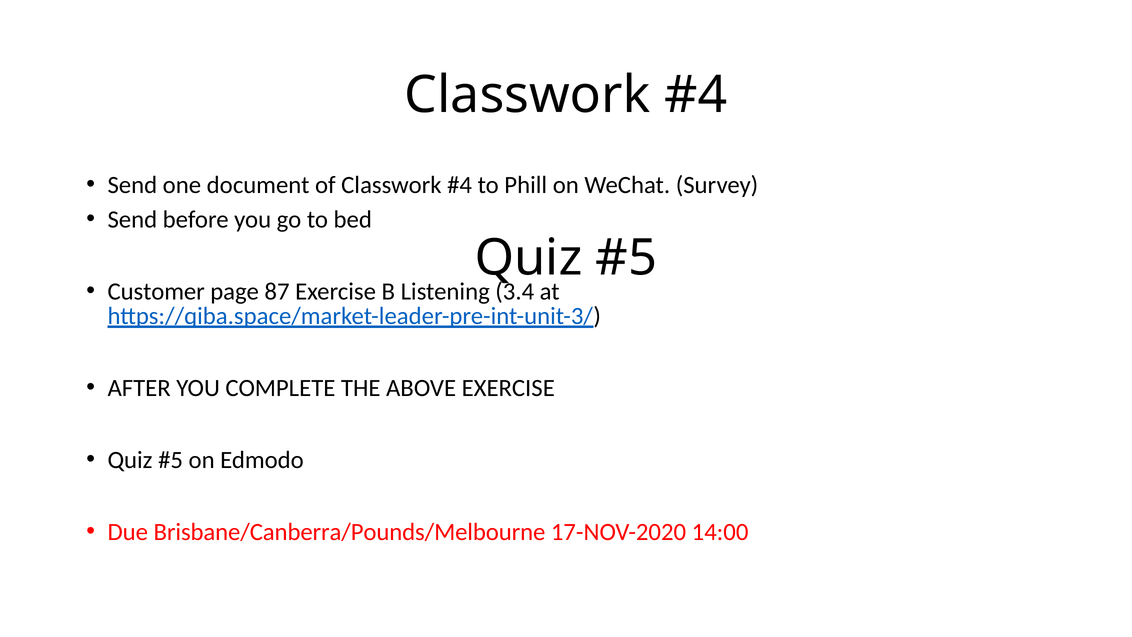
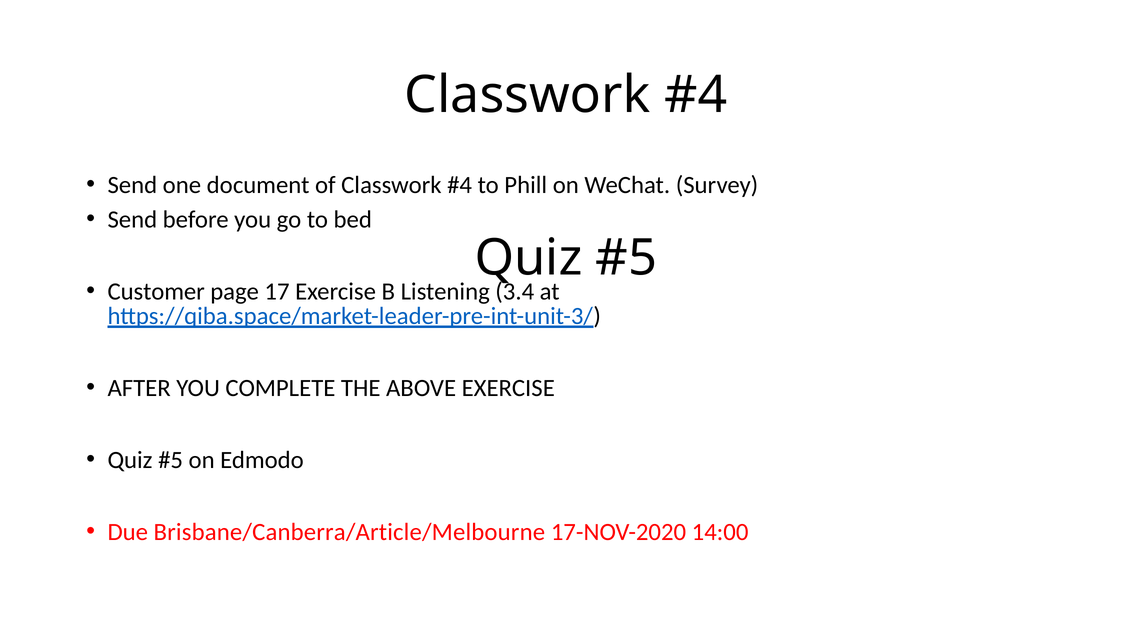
87: 87 -> 17 (277, 291)
Brisbane/Canberra/Pounds/Melbourne: Brisbane/Canberra/Pounds/Melbourne -> Brisbane/Canberra/Article/Melbourne (349, 532)
